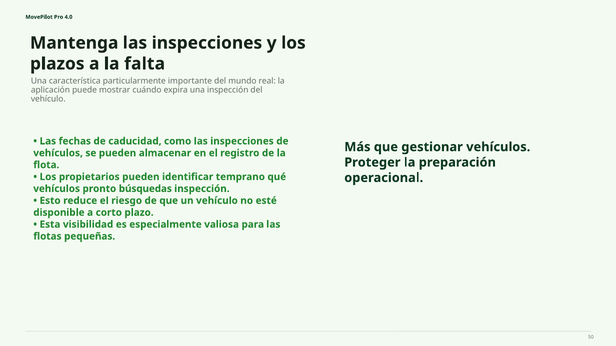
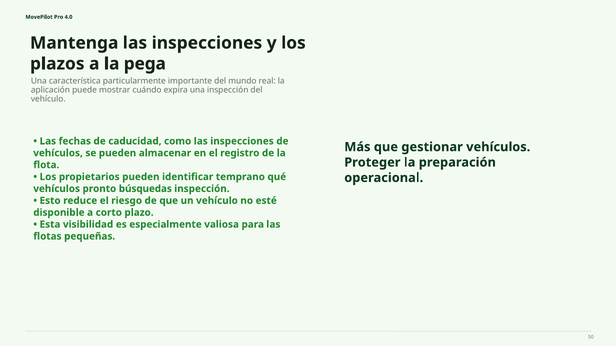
falta: falta -> pega (145, 64)
